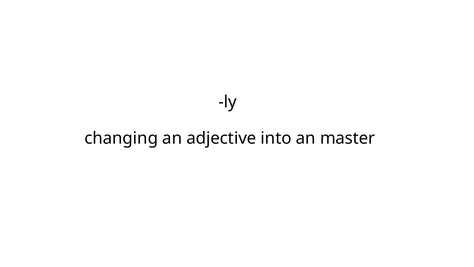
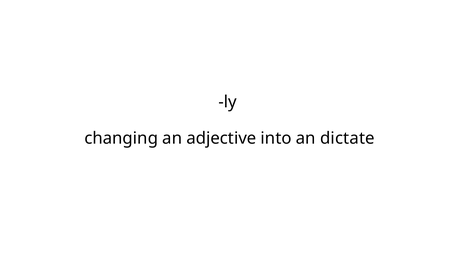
master: master -> dictate (347, 138)
